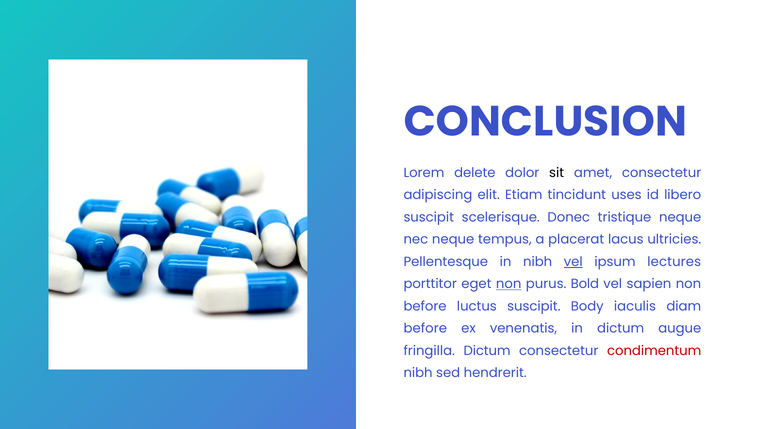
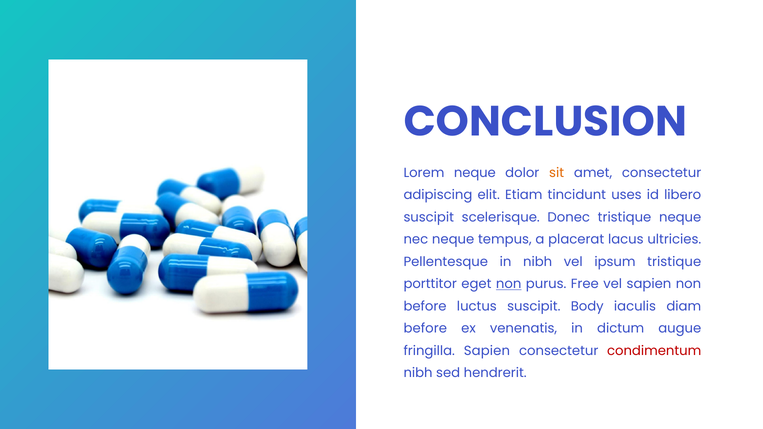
Lorem delete: delete -> neque (475, 173)
sit colour: black -> orange (557, 173)
vel underline: present -> none (573, 262)
ipsum lectures: lectures -> tristique (674, 262)
Bold: Bold -> Free (585, 284)
fringilla Dictum: Dictum -> Sapien (487, 351)
